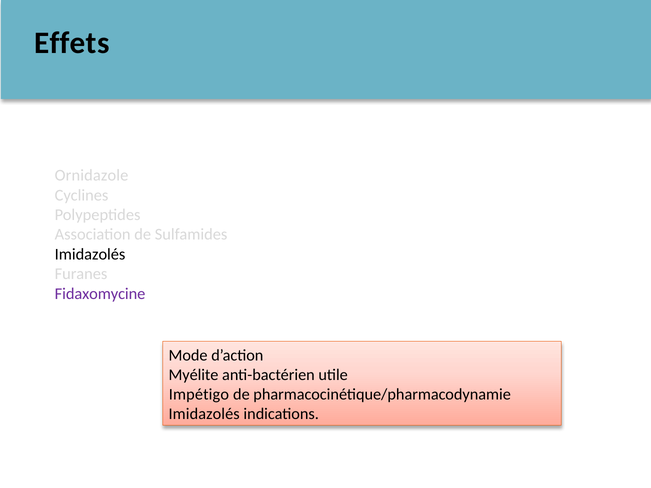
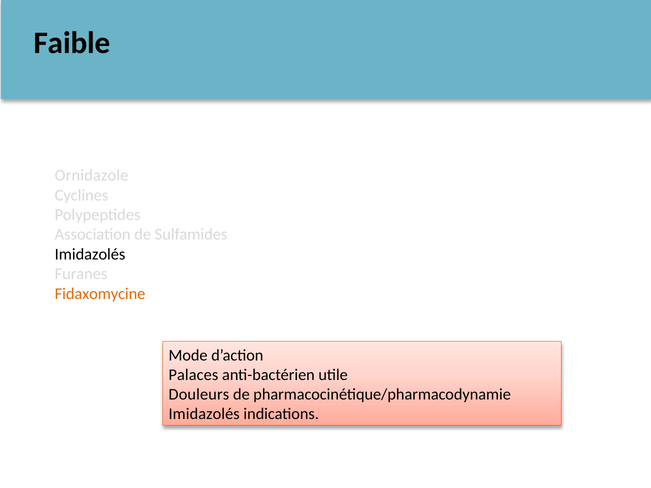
Effets: Effets -> Faible (72, 43)
Fidaxomycine colour: purple -> orange (100, 294)
Myélite: Myélite -> Palaces (193, 375)
Impétigo: Impétigo -> Douleurs (199, 394)
